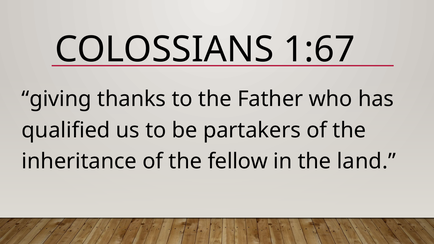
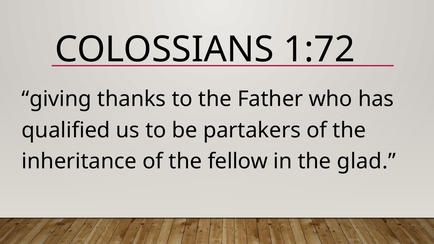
1:67: 1:67 -> 1:72 (319, 50)
land: land -> glad (366, 162)
